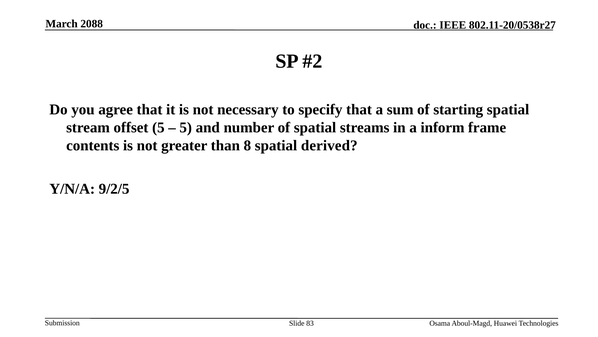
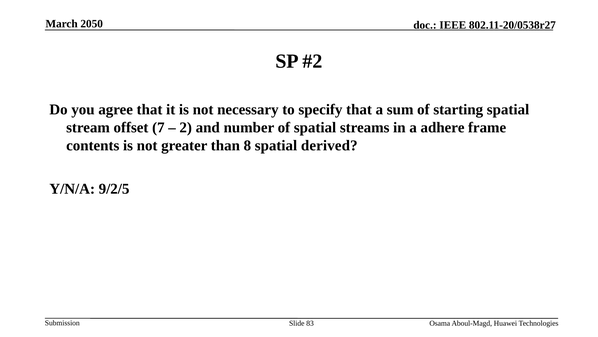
2088: 2088 -> 2050 (92, 24)
offset 5: 5 -> 7 (158, 127)
5: 5 -> 2 (186, 127)
inform: inform -> adhere (443, 127)
